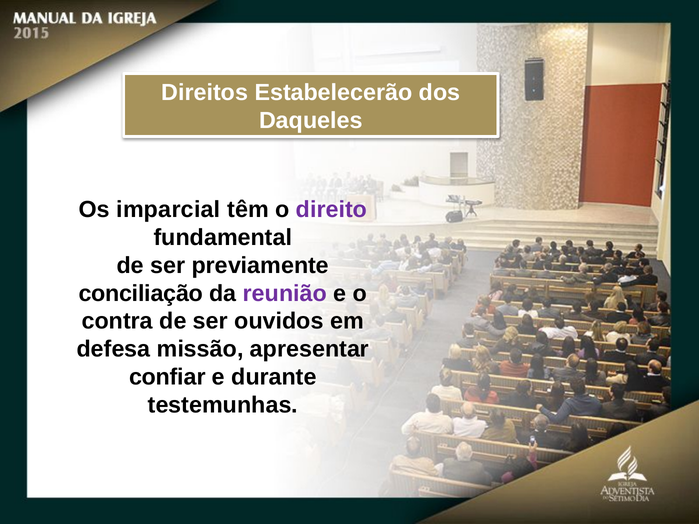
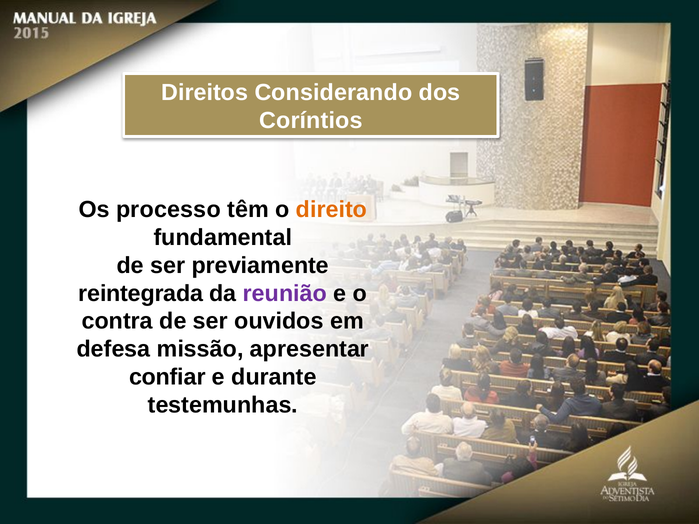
Estabelecerão: Estabelecerão -> Considerando (333, 93)
Daqueles: Daqueles -> Coríntios (311, 121)
imparcial: imparcial -> processo (168, 210)
direito colour: purple -> orange (332, 210)
conciliação: conciliação -> reintegrada (141, 293)
